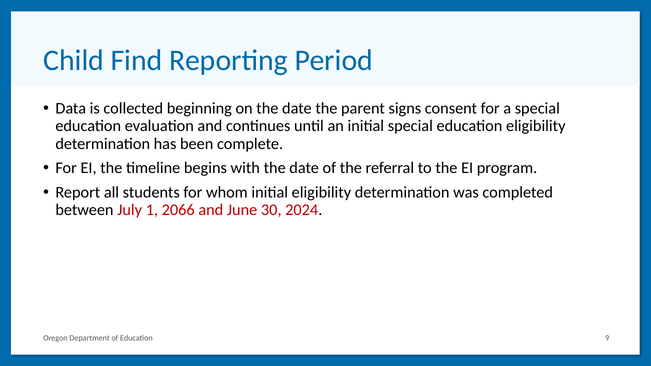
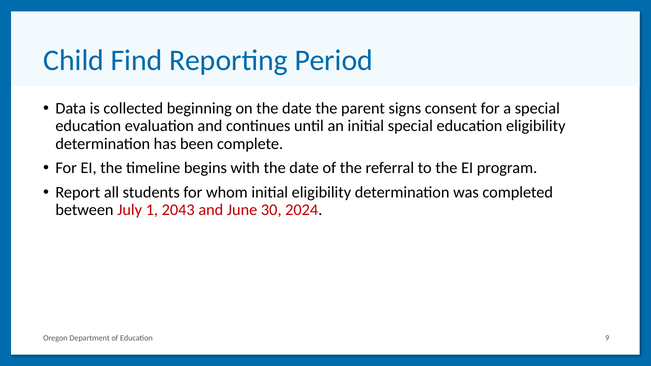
2066: 2066 -> 2043 (178, 210)
